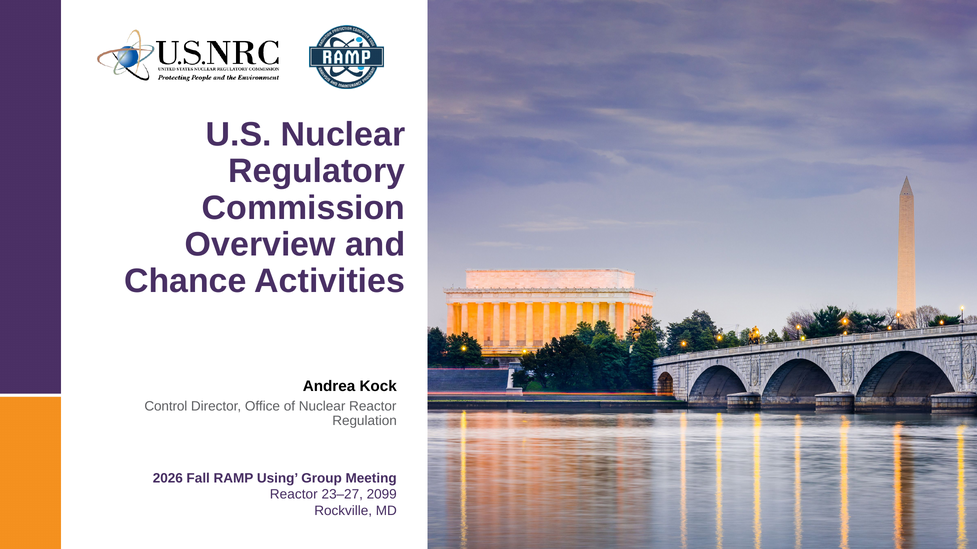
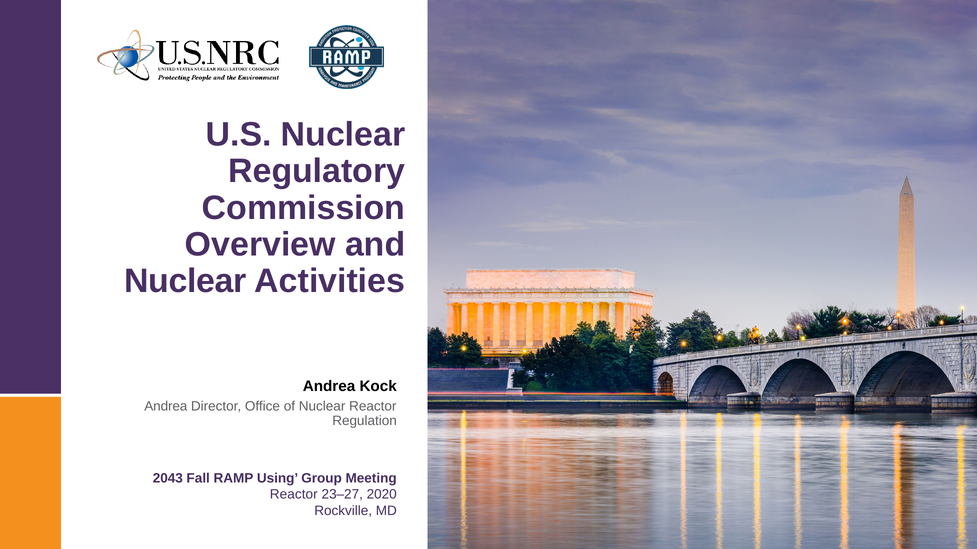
Chance: Chance -> Nuclear (185, 281)
Control: Control -> Andrea (166, 407)
2026: 2026 -> 2043 (168, 479)
2099: 2099 -> 2020 (382, 495)
